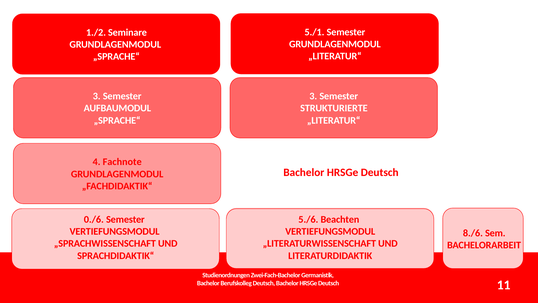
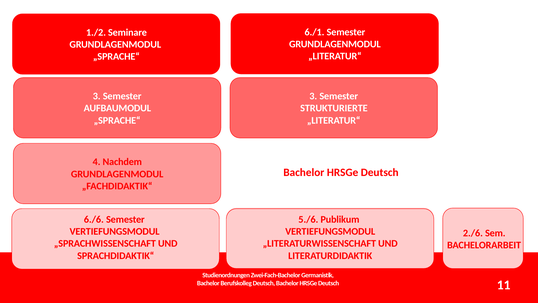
5./1: 5./1 -> 6./1 (314, 32)
Fachnote: Fachnote -> Nachdem (122, 162)
0./6: 0./6 -> 6./6 (94, 219)
Beachten: Beachten -> Publikum (340, 219)
8./6: 8./6 -> 2./6 (473, 233)
